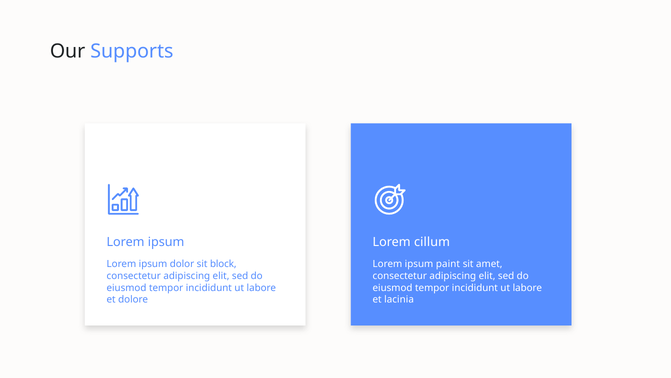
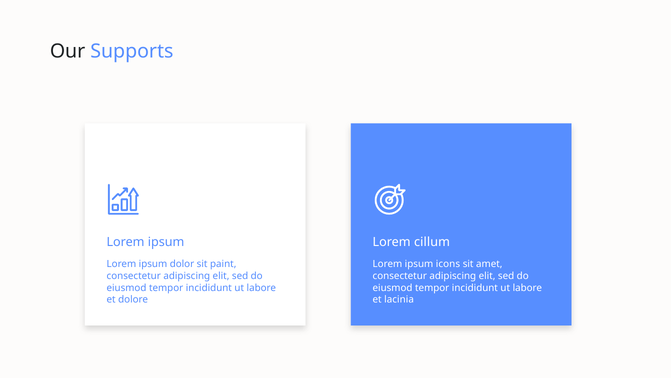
block: block -> paint (223, 264)
paint: paint -> icons (448, 264)
